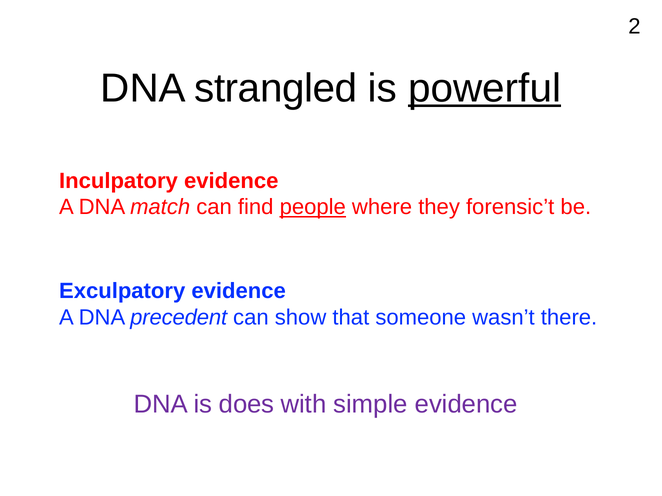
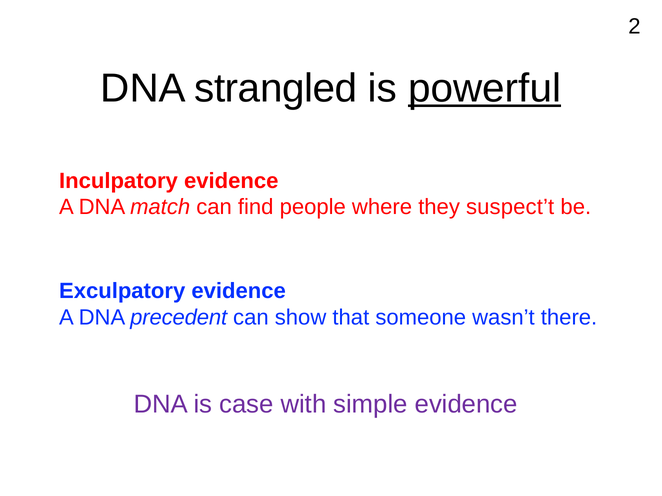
people underline: present -> none (313, 207)
forensic’t: forensic’t -> suspect’t (510, 207)
does: does -> case (246, 404)
